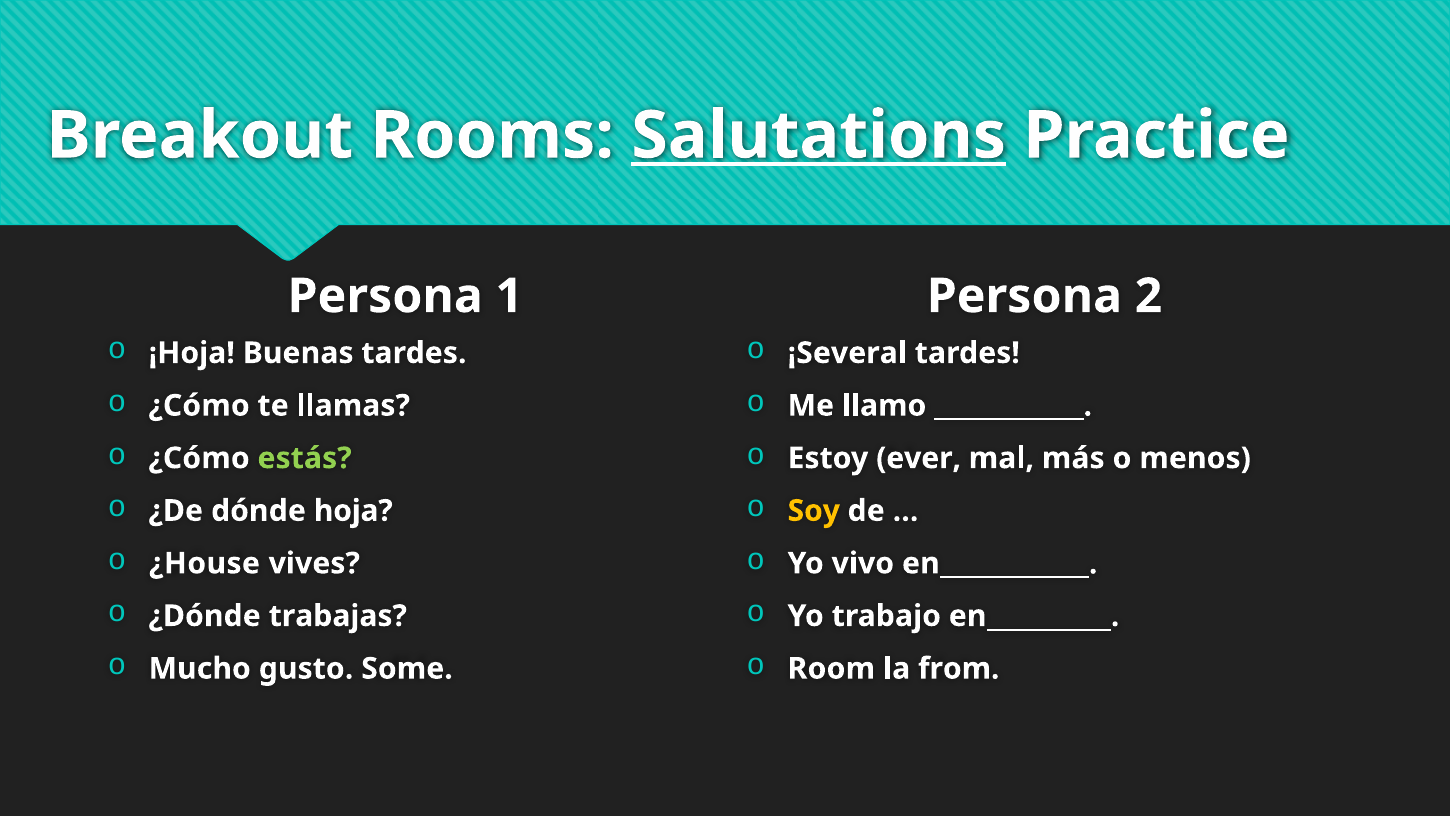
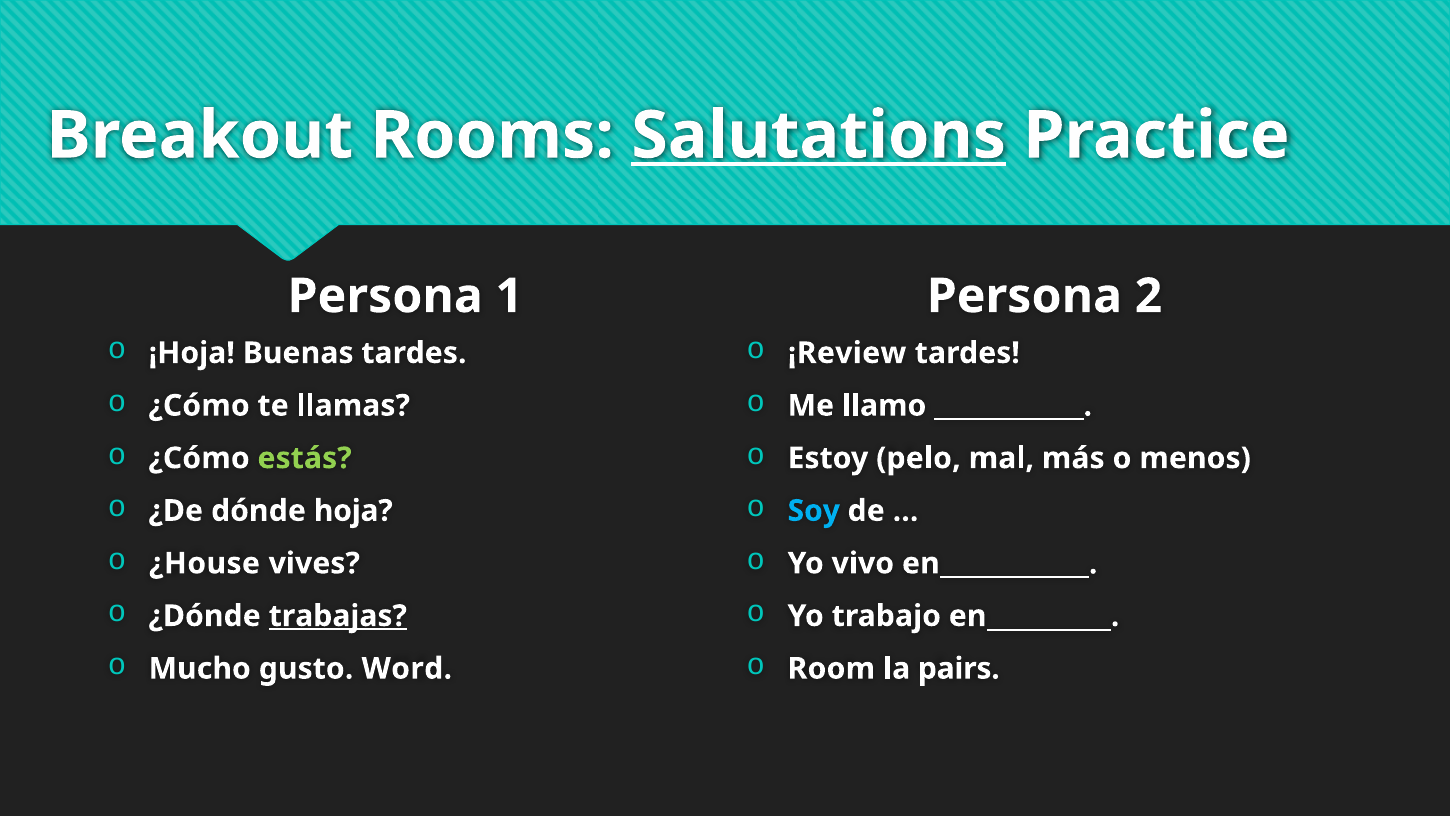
¡Several: ¡Several -> ¡Review (847, 353)
ever: ever -> pelo (918, 458)
Soy colour: yellow -> light blue (814, 511)
trabajas underline: none -> present (338, 616)
Some: Some -> Word (407, 668)
from: from -> pairs (959, 668)
